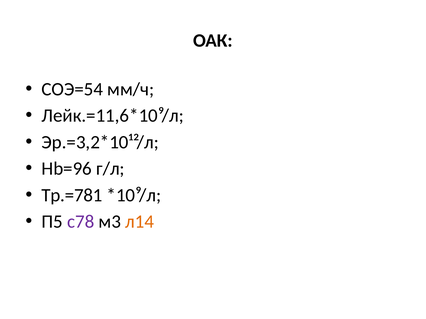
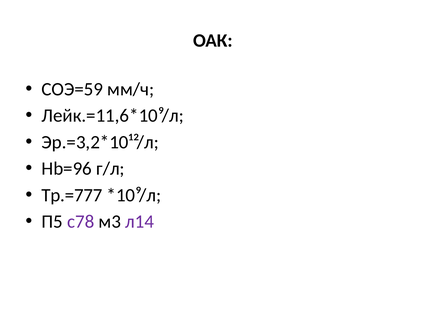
СОЭ=54: СОЭ=54 -> СОЭ=59 (72, 89)
Тр.=781: Тр.=781 -> Тр.=777 (72, 195)
л14 colour: orange -> purple (140, 222)
